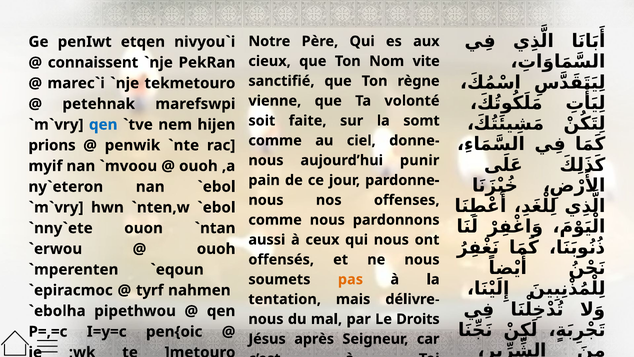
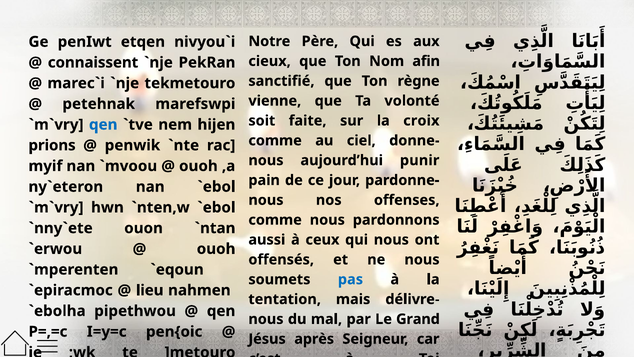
vite: vite -> afin (426, 61)
somt: somt -> croix (421, 121)
pas colour: orange -> blue (350, 279)
tyrf: tyrf -> lieu (150, 290)
Droits: Droits -> Grand (418, 319)
